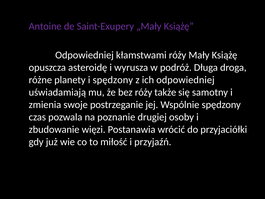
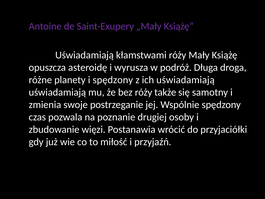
Odpowiedniej: Odpowiedniej -> Uświadamiają (84, 55)
ich odpowiedniej: odpowiedniej -> uświadamiają (185, 80)
